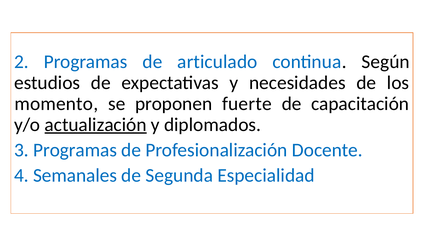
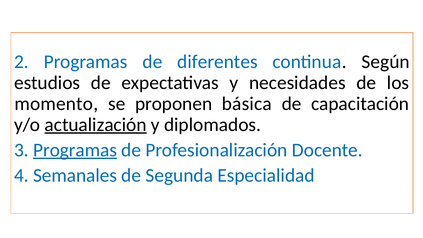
articulado: articulado -> diferentes (217, 62)
fuerte: fuerte -> básica (247, 104)
Programas underline: none -> present (75, 150)
